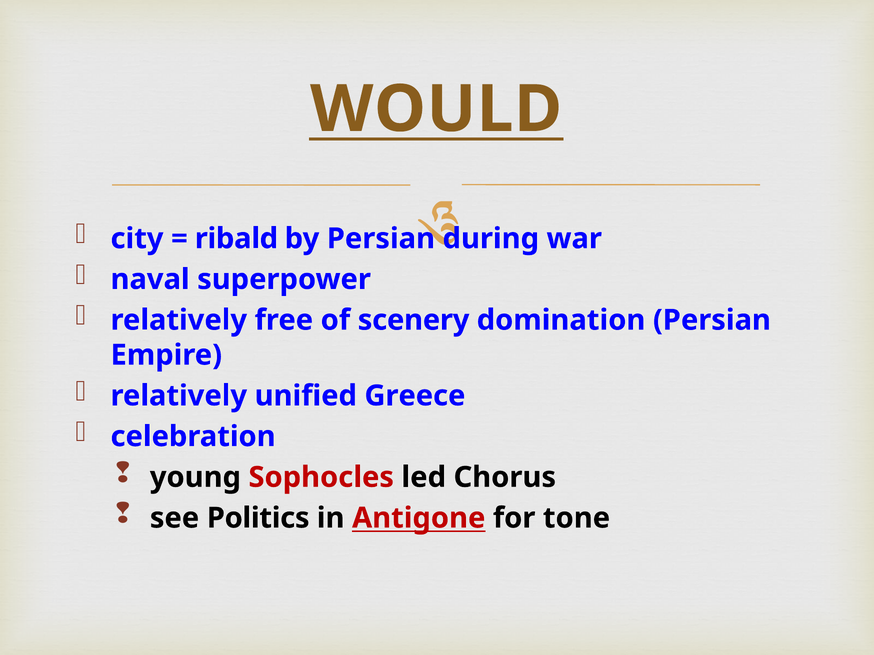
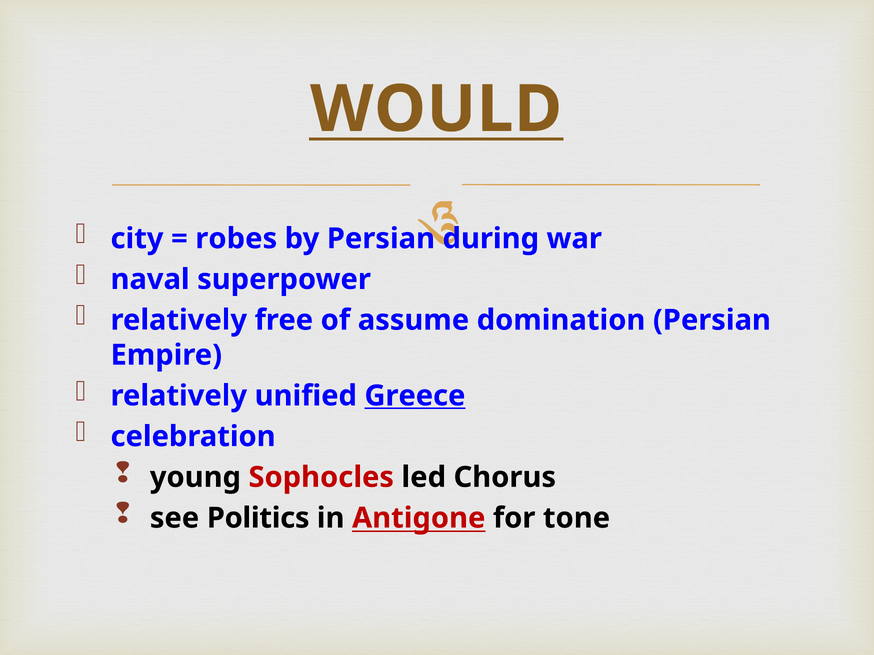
ribald: ribald -> robes (236, 239)
scenery: scenery -> assume (413, 320)
Greece underline: none -> present (415, 396)
